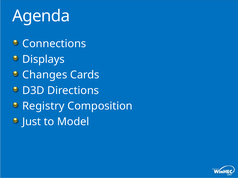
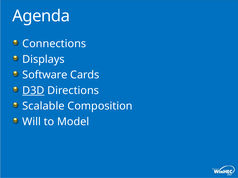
Changes: Changes -> Software (45, 75)
D3D underline: none -> present (33, 91)
Registry: Registry -> Scalable (43, 106)
Just: Just -> Will (32, 122)
